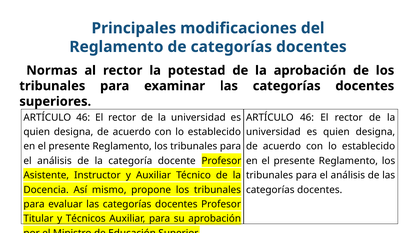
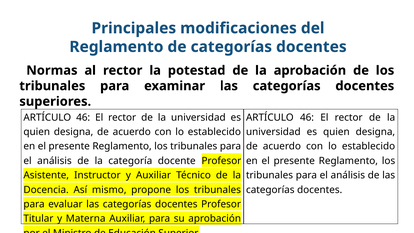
Técnicos: Técnicos -> Materna (86, 219)
